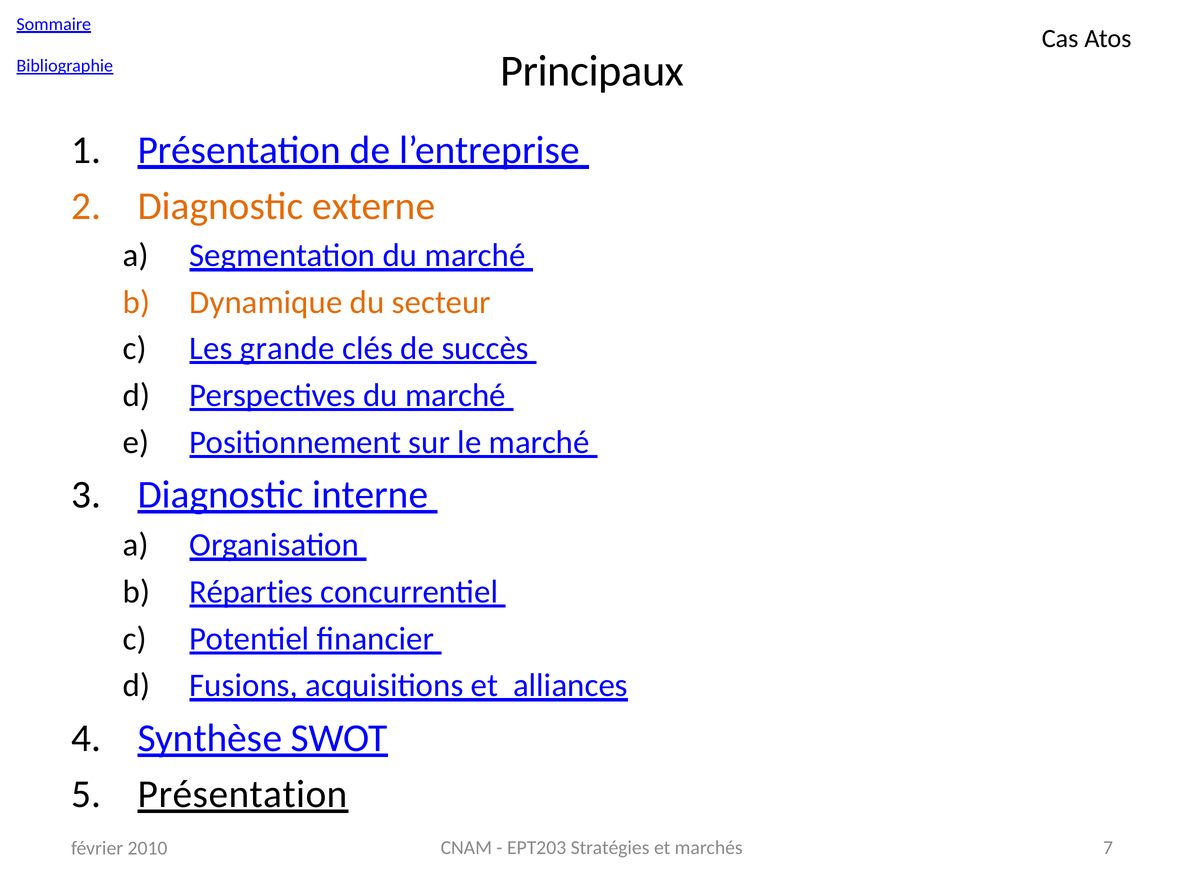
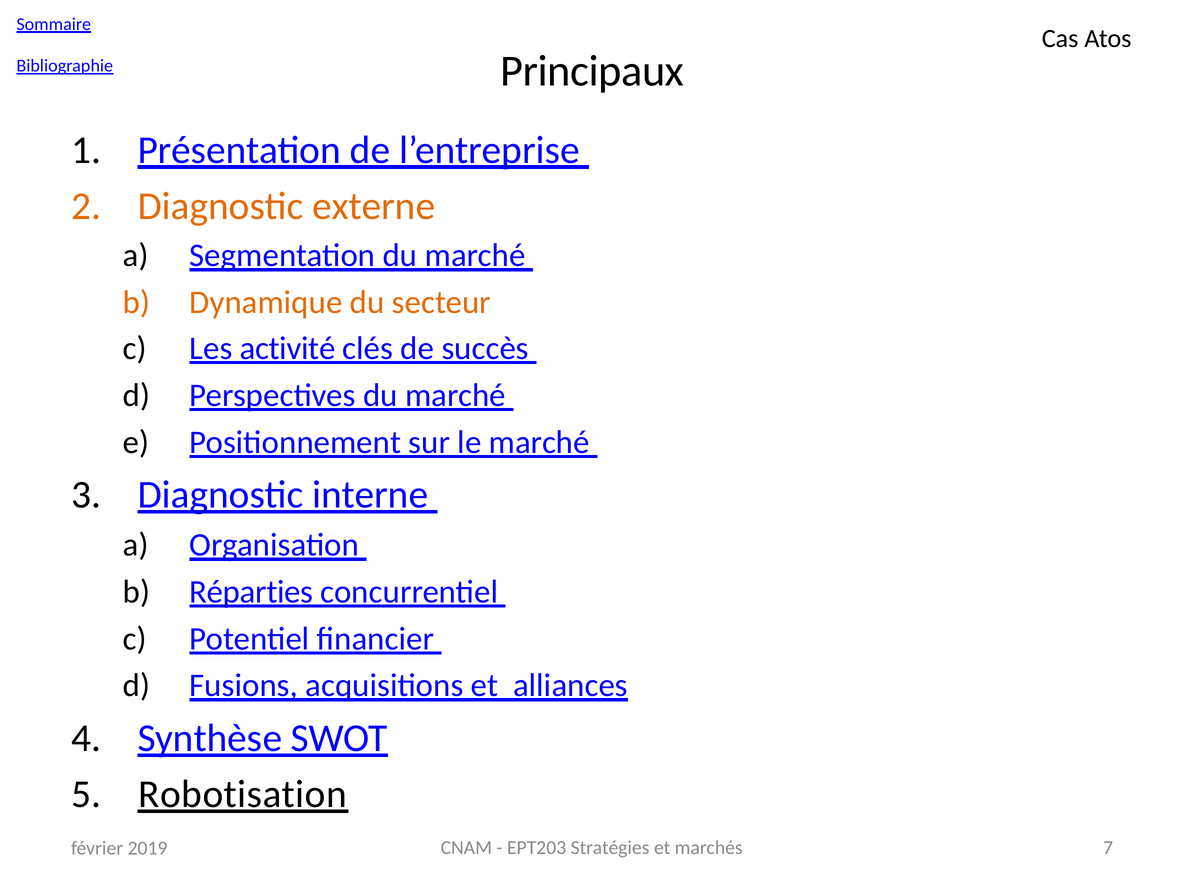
grande: grande -> activité (288, 348)
Présentation: Présentation -> Robotisation (243, 794)
2010: 2010 -> 2019 (148, 848)
